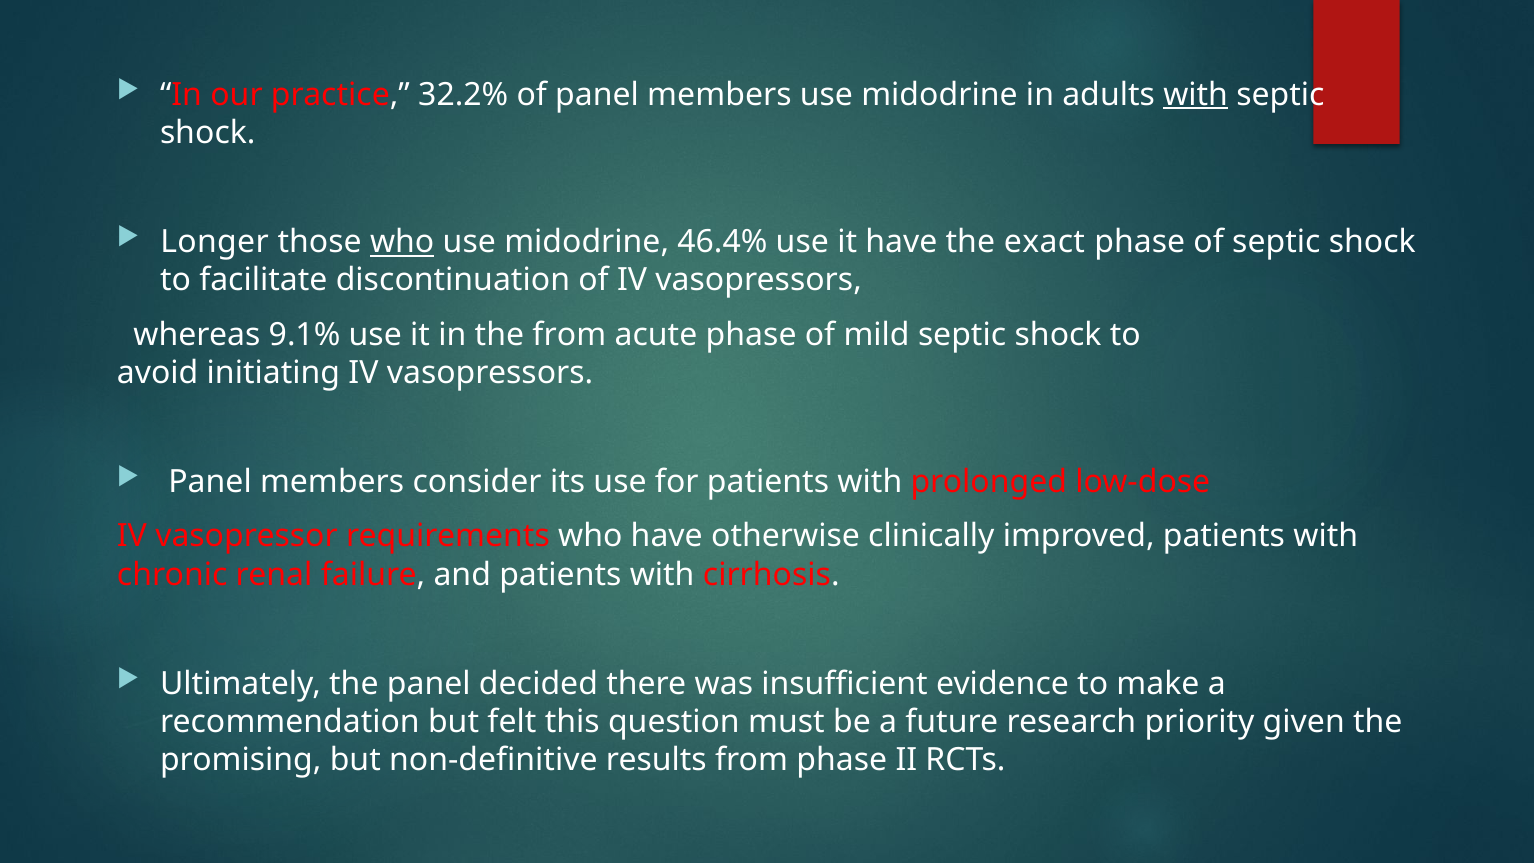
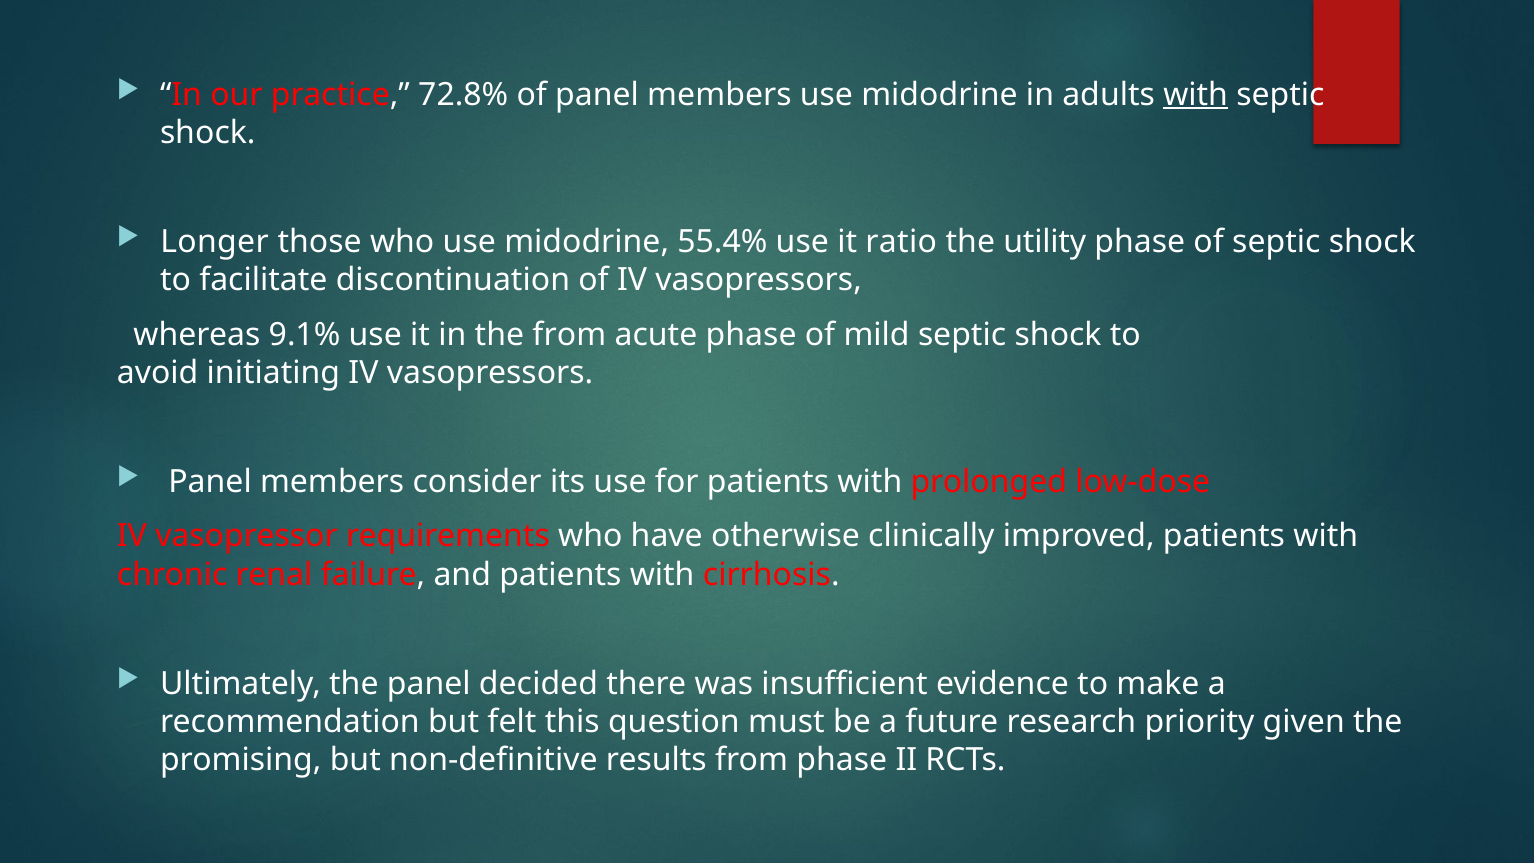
32.2%: 32.2% -> 72.8% (463, 95)
who underline: present -> none (402, 242)
46.4%: 46.4% -> 55.4% (722, 242)
it have: have -> ratio (901, 242)
exact: exact -> utility (1045, 242)
